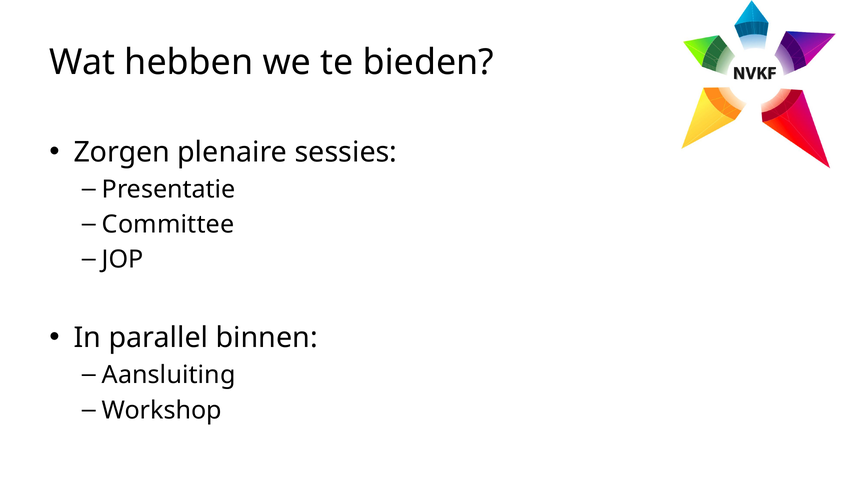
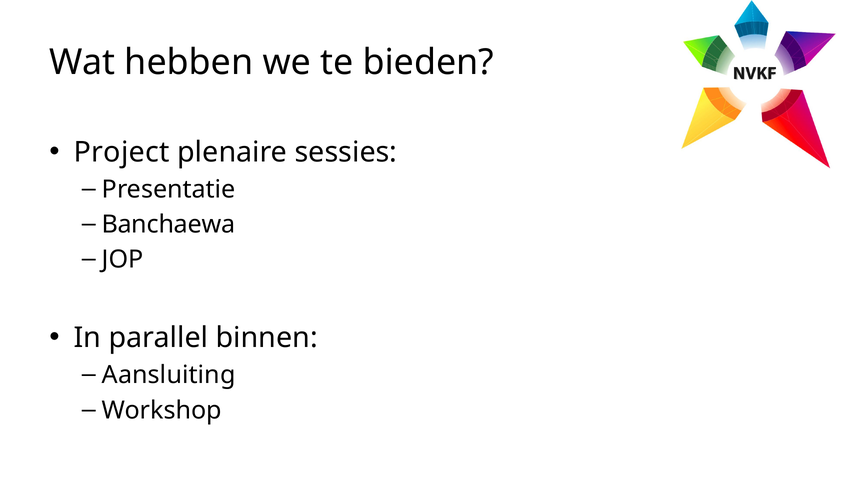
Zorgen: Zorgen -> Project (122, 152)
Committee: Committee -> Banchaewa (168, 225)
